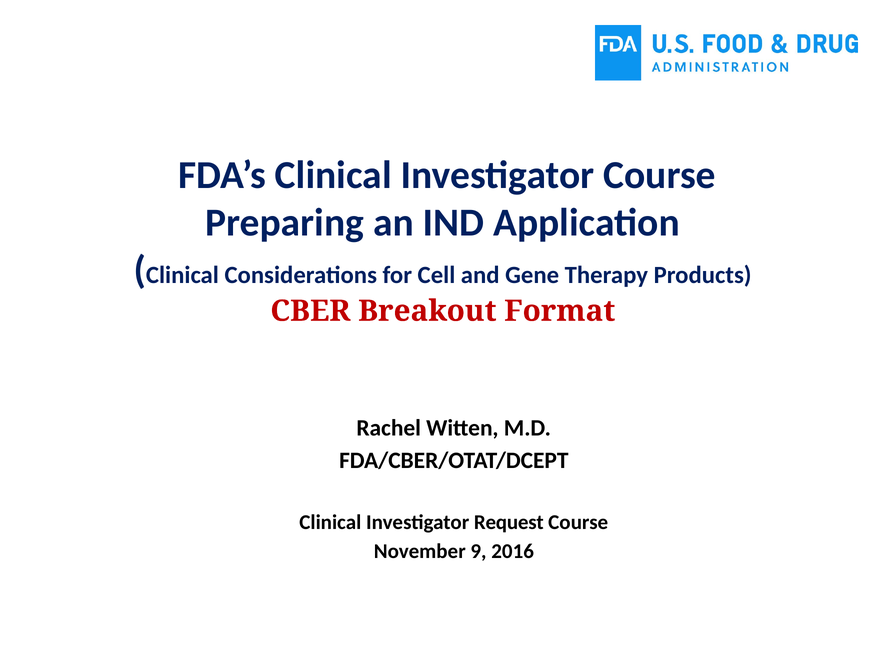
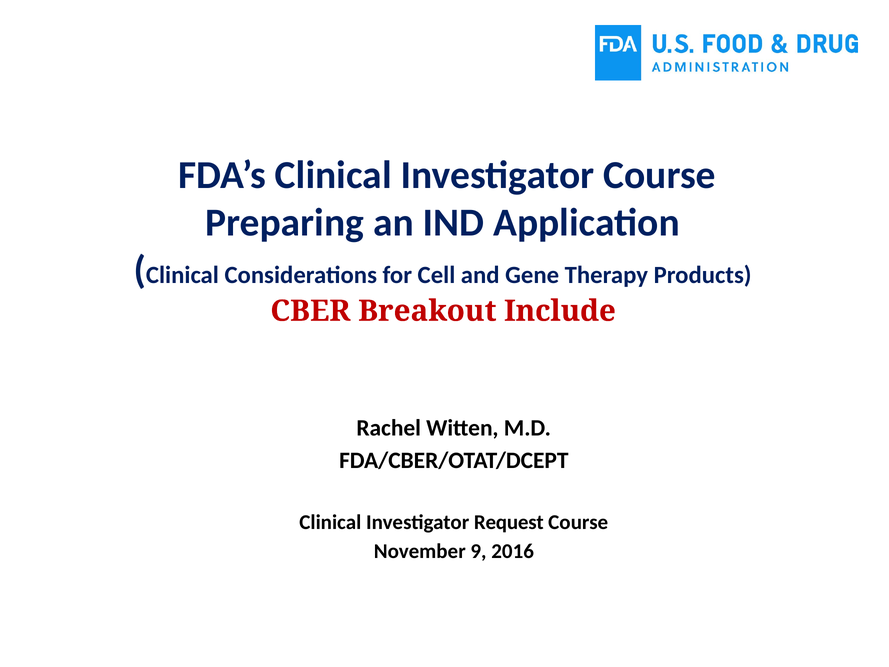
Format: Format -> Include (560, 311)
